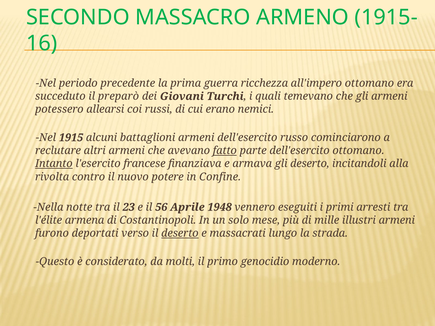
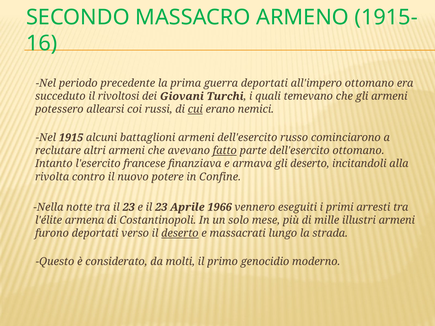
guerra ricchezza: ricchezza -> deportati (264, 83)
preparò: preparò -> rivoltosi (119, 96)
cui underline: none -> present (195, 109)
Intanto underline: present -> none (54, 164)
e il 56: 56 -> 23 (161, 207)
1948: 1948 -> 1966 (220, 207)
